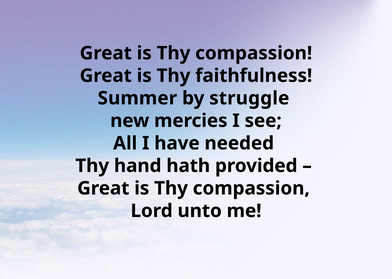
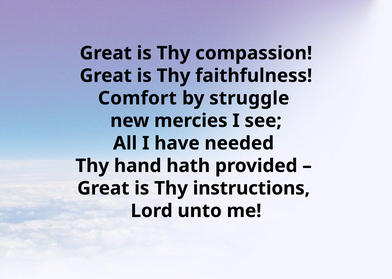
Summer: Summer -> Comfort (137, 98)
compassion: compassion -> instructions (251, 189)
